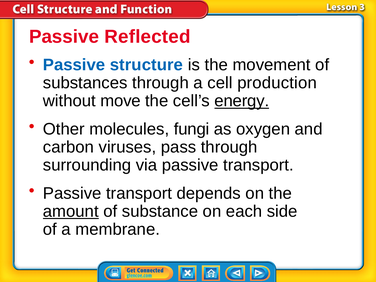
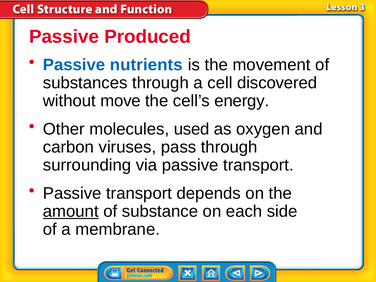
Reflected: Reflected -> Produced (148, 37)
structure: structure -> nutrients (146, 65)
production: production -> discovered (277, 83)
energy underline: present -> none (242, 101)
fungi: fungi -> used (192, 129)
